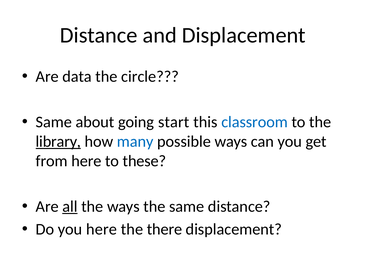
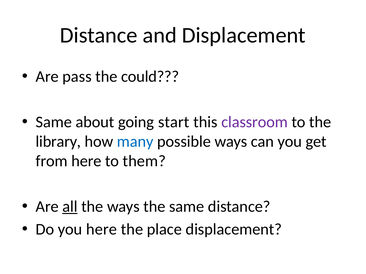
data: data -> pass (77, 77)
circle: circle -> could (150, 77)
classroom colour: blue -> purple (255, 122)
library underline: present -> none (58, 142)
these: these -> them (144, 161)
there: there -> place (164, 230)
